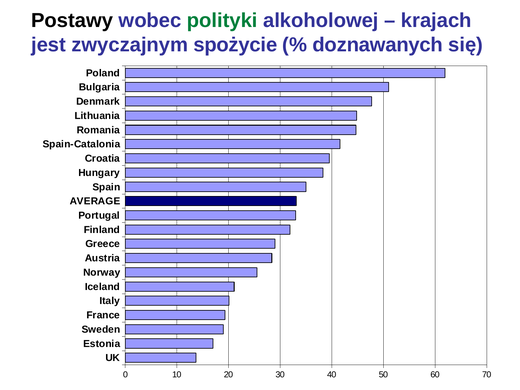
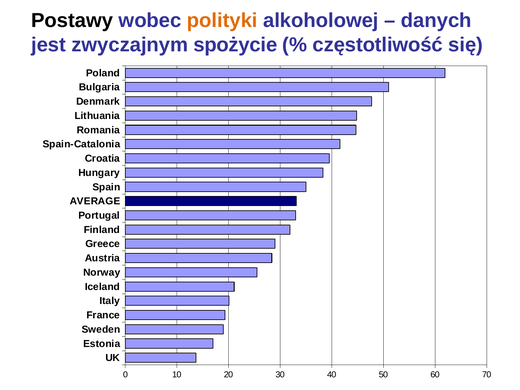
polityki colour: green -> orange (222, 20)
krajach: krajach -> danych (436, 20)
doznawanych: doznawanych -> częstotliwość (378, 45)
